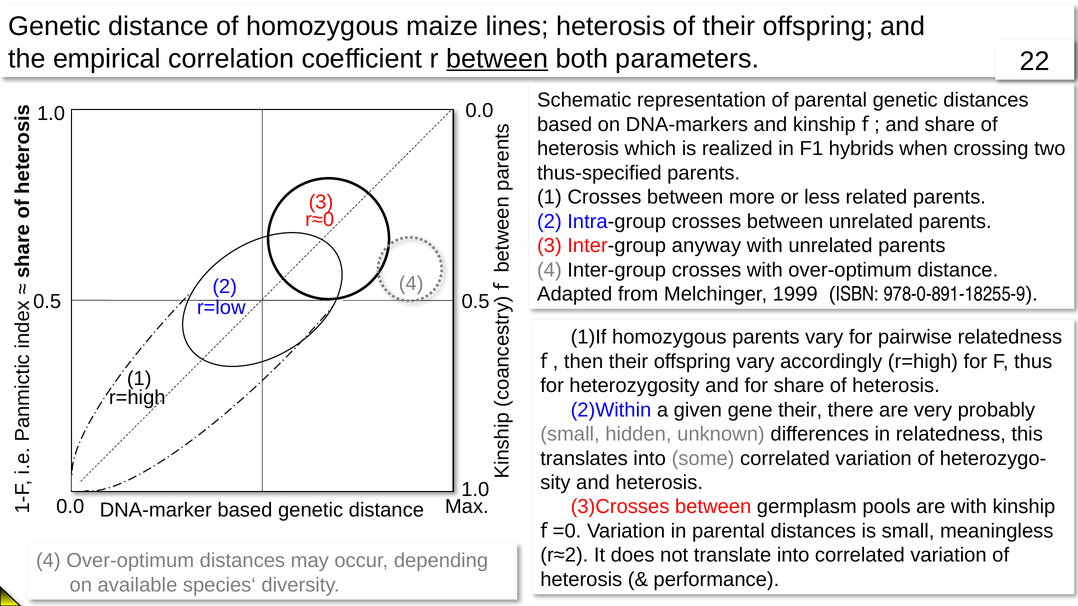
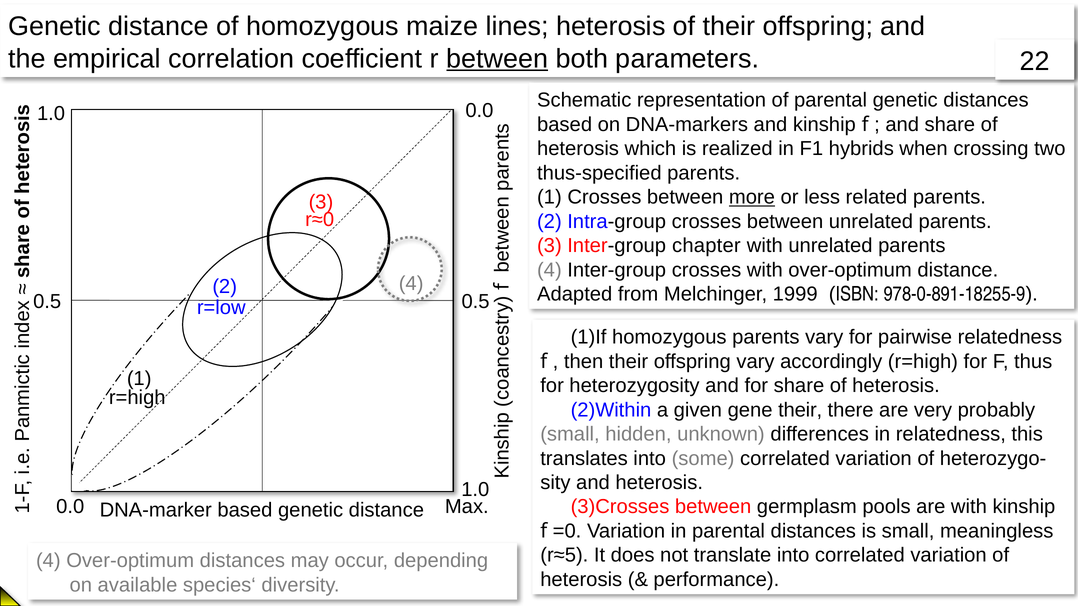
more underline: none -> present (752, 197)
anyway: anyway -> chapter (706, 246)
r≈2: r≈2 -> r≈5 (564, 556)
